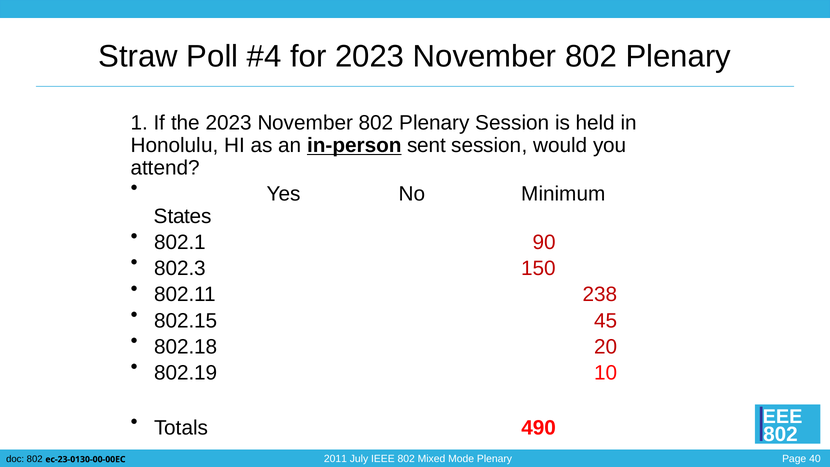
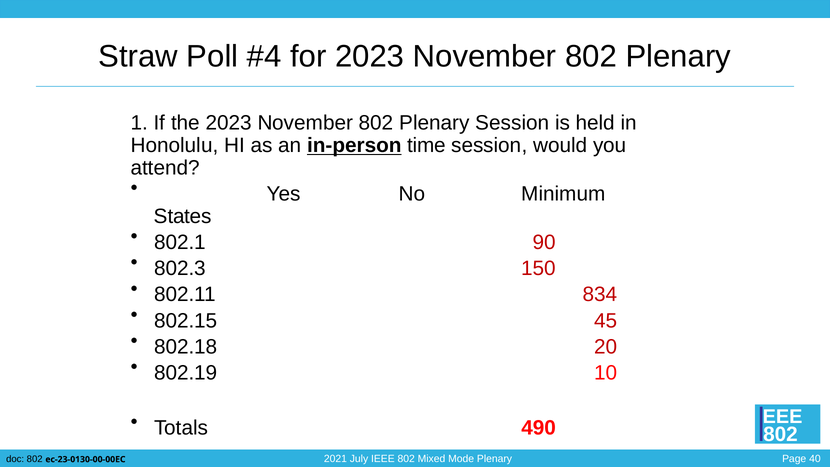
sent: sent -> time (426, 145)
238: 238 -> 834 (600, 295)
2011: 2011 -> 2021 (335, 459)
